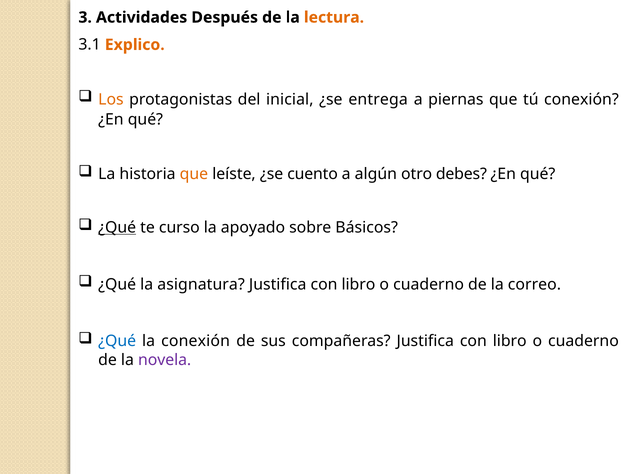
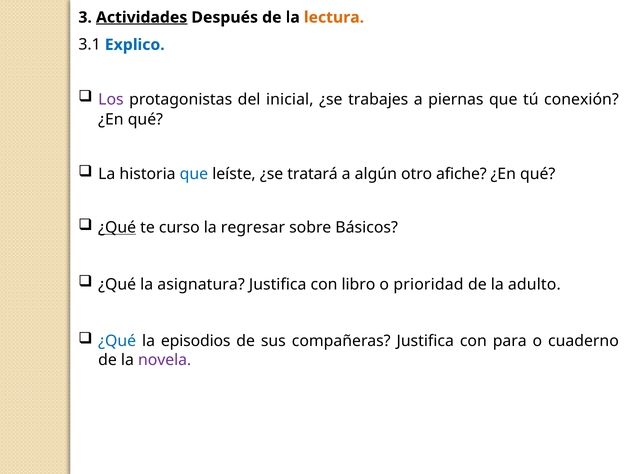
Actividades underline: none -> present (142, 17)
Explico colour: orange -> blue (135, 45)
Los colour: orange -> purple (111, 99)
entrega: entrega -> trabajes (378, 99)
que colour: orange -> blue (194, 174)
cuento: cuento -> tratará (313, 174)
debes: debes -> afiche (461, 174)
apoyado: apoyado -> regresar (253, 228)
cuaderno: cuaderno -> prioridad (429, 285)
correo: correo -> adulto (534, 285)
la conexión: conexión -> episodios (196, 342)
compañeras Justifica con libro: libro -> para (510, 342)
